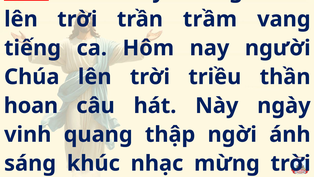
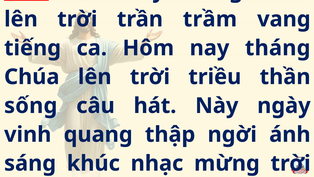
người: người -> tháng (278, 48)
hoan: hoan -> sống (31, 106)
